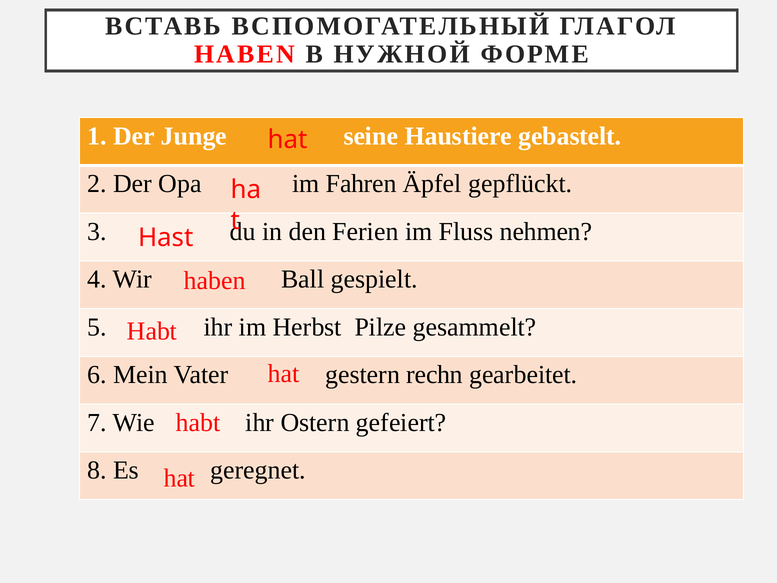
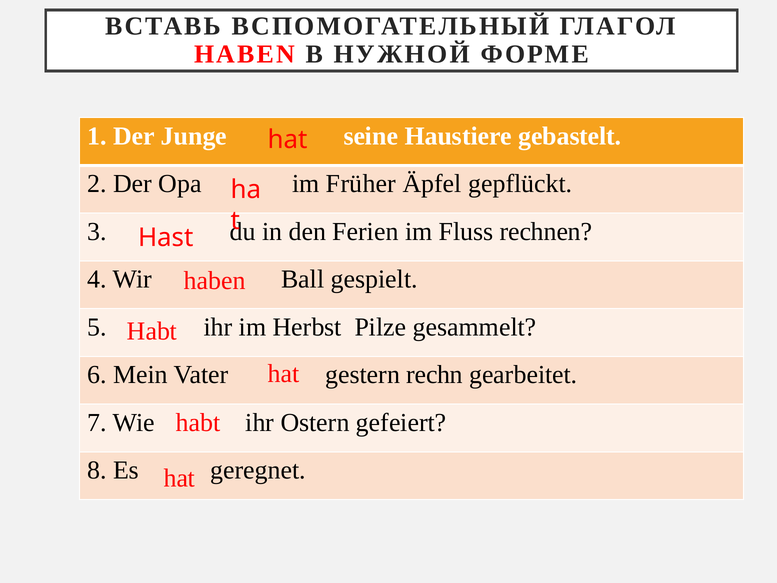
Fahren: Fahren -> Früher (361, 184)
nehmen: nehmen -> rechnen (546, 231)
